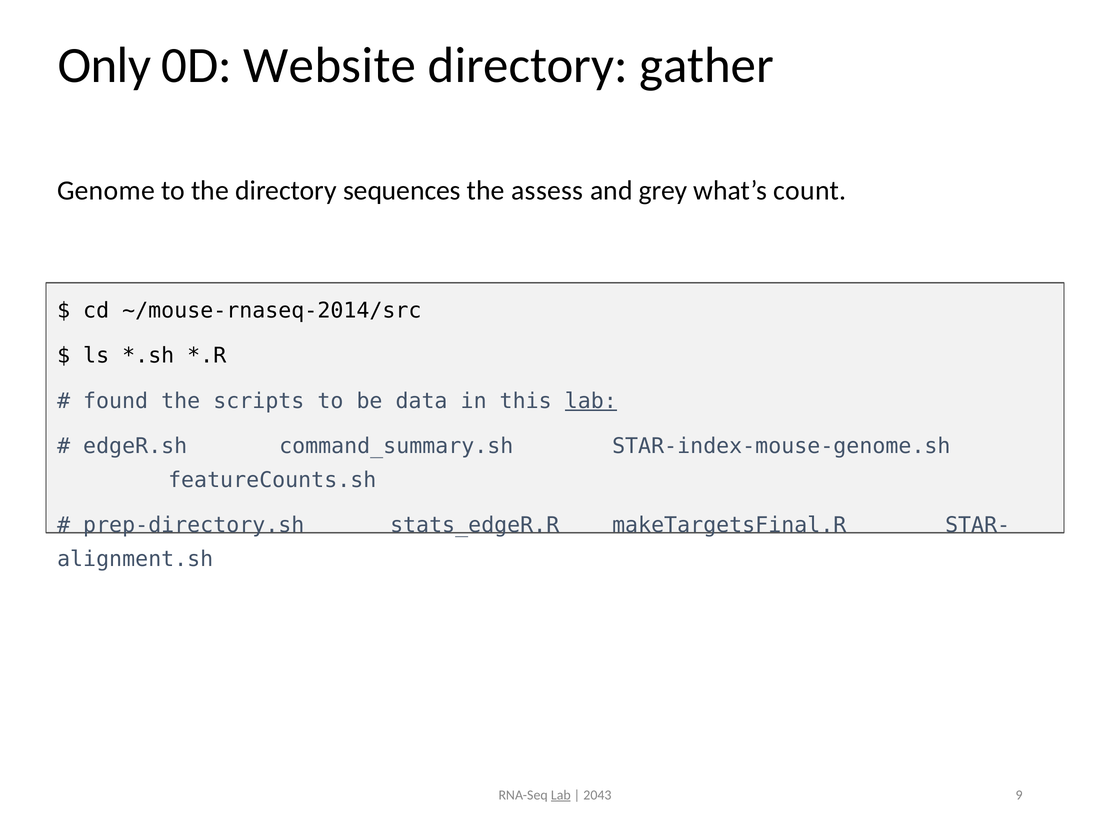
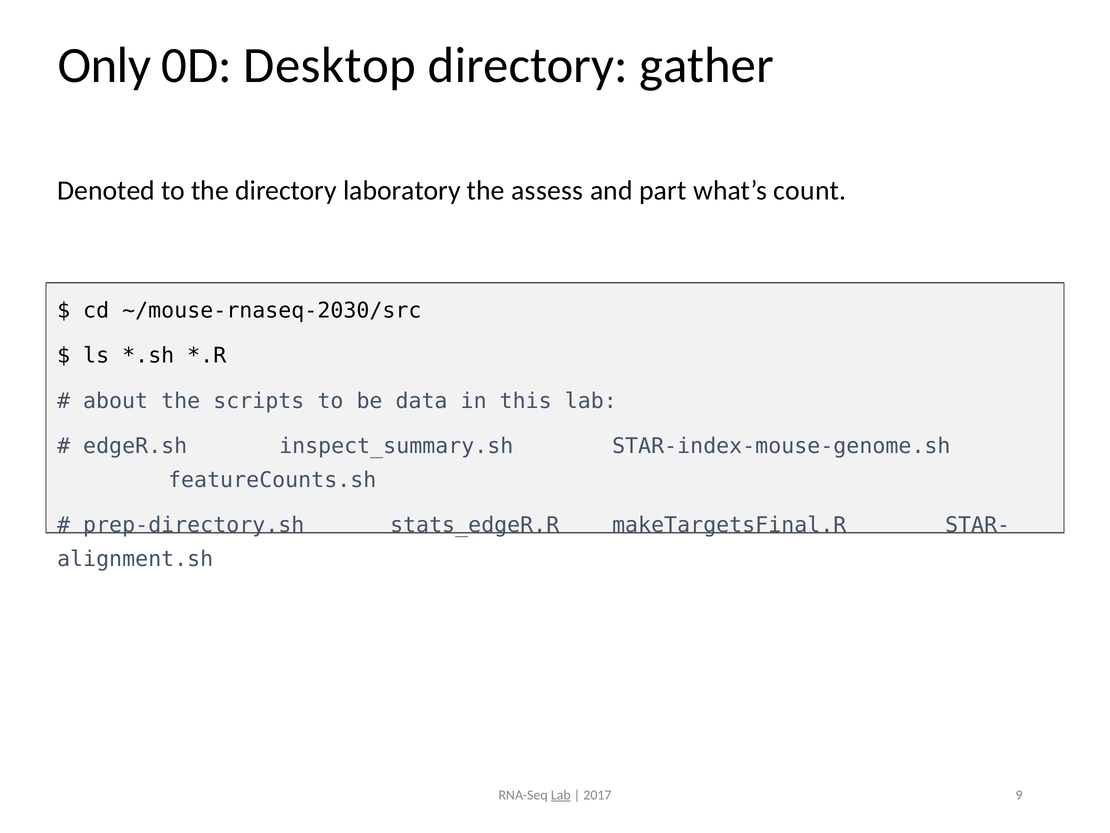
Website: Website -> Desktop (330, 65)
Genome: Genome -> Denoted (106, 191)
sequences: sequences -> laboratory (402, 191)
grey: grey -> part (663, 191)
~/mouse-rnaseq-2014/src: ~/mouse-rnaseq-2014/src -> ~/mouse-rnaseq-2030/src (272, 310)
found: found -> about (116, 401)
lab underline: present -> none (591, 401)
command_summary.sh: command_summary.sh -> inspect_summary.sh (396, 446)
2043: 2043 -> 2017 (597, 795)
